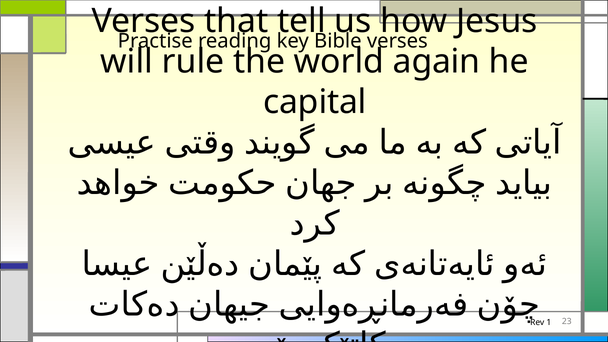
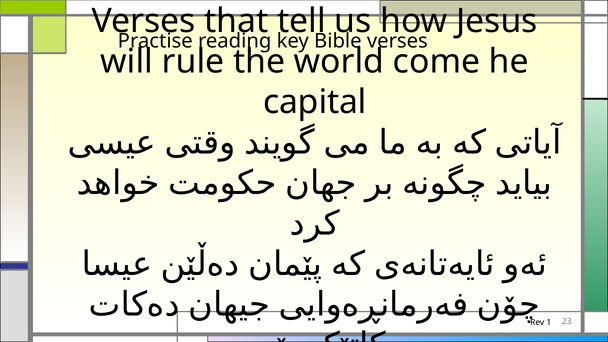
again: again -> come (437, 62)
